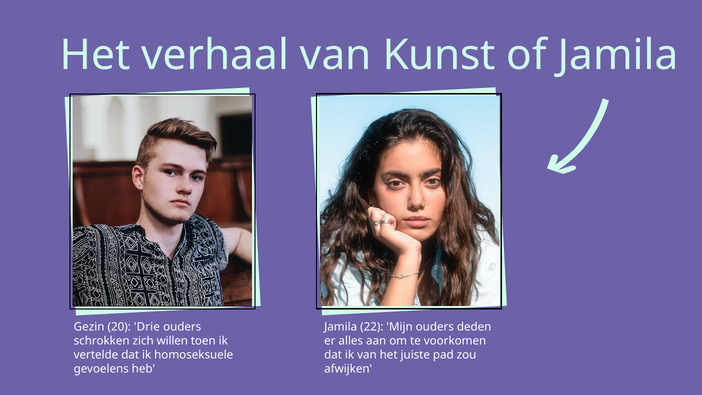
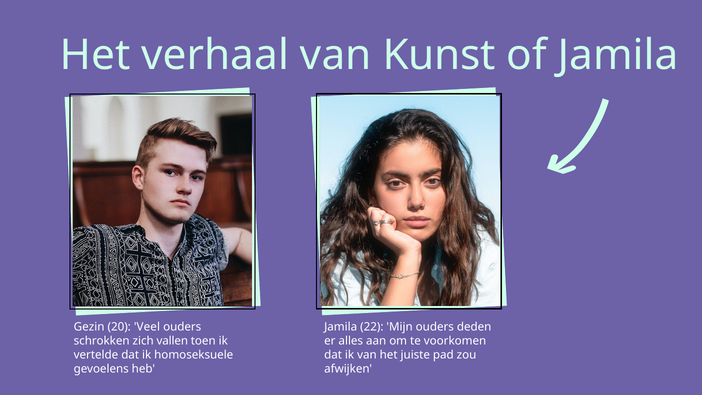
Drie: Drie -> Veel (147, 327)
willen: willen -> vallen (172, 341)
